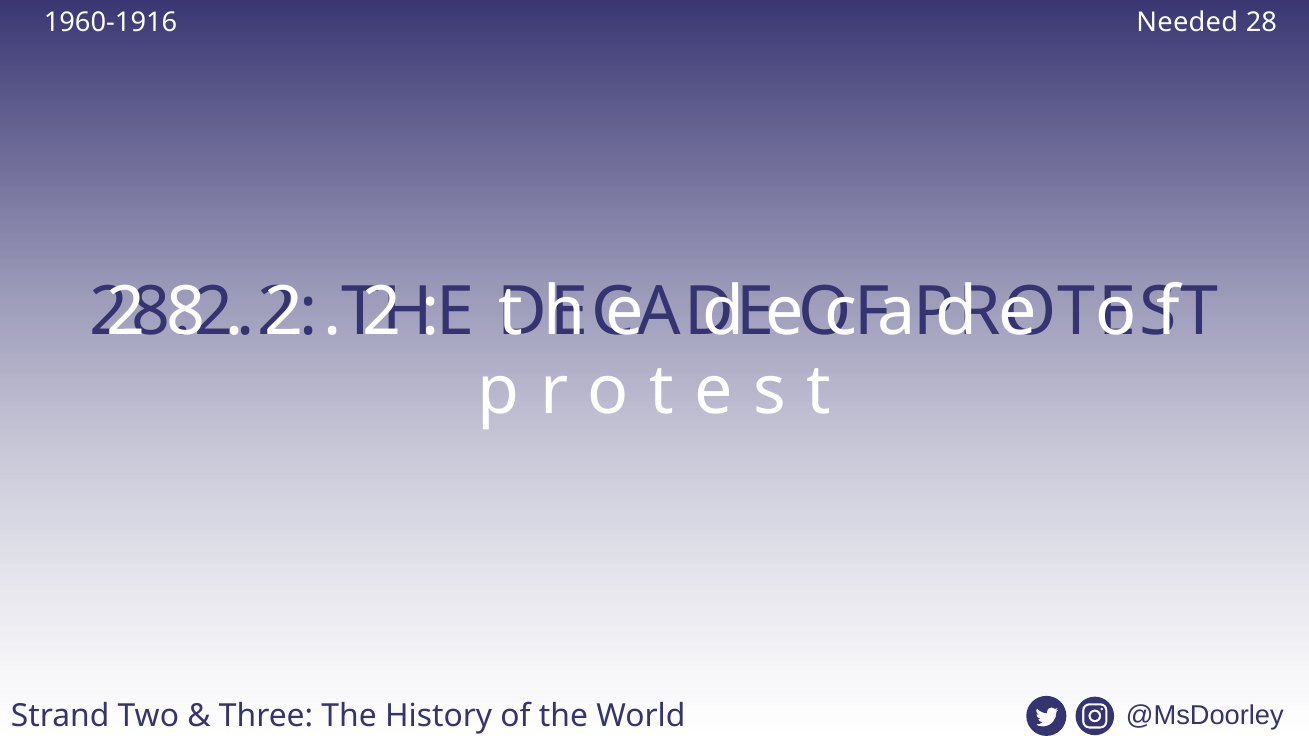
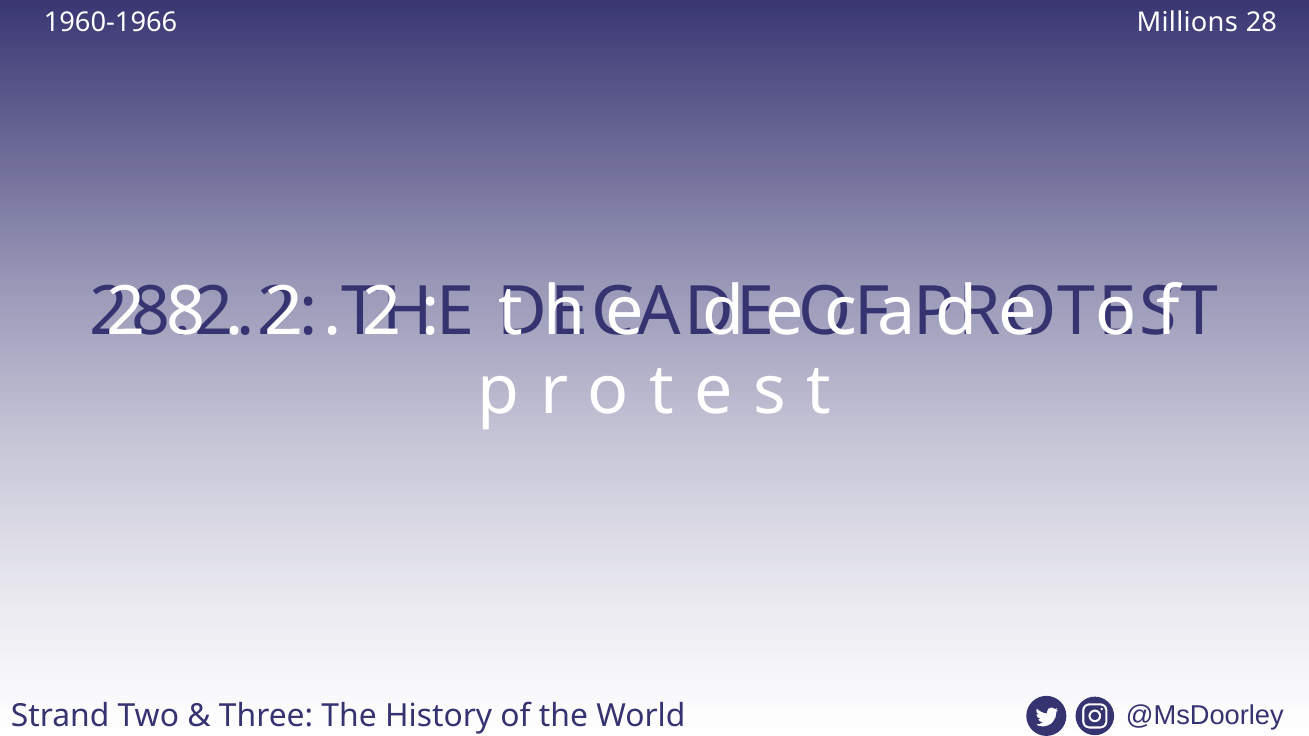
1960-1916: 1960-1916 -> 1960-1966 (111, 23)
Needed: Needed -> Millions (1187, 23)
